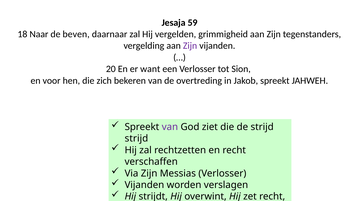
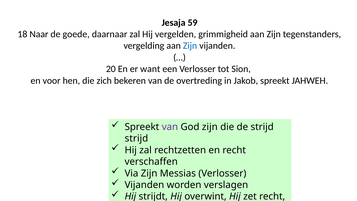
beven: beven -> goede (76, 34)
Zijn colour: purple -> blue (190, 46)
God ziet: ziet -> zijn (210, 127)
